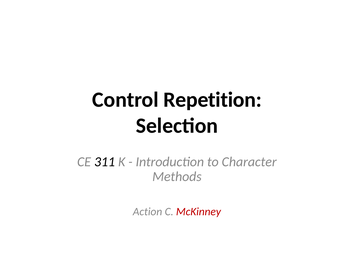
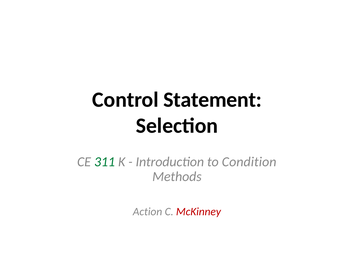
Repetition: Repetition -> Statement (213, 99)
311 colour: black -> green (105, 161)
Character: Character -> Condition (249, 161)
